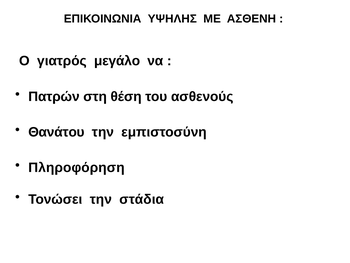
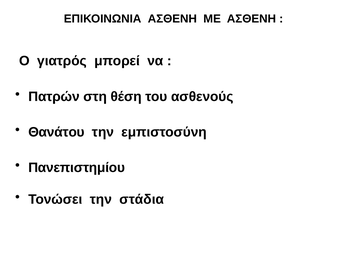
ΕΠΙΚΟΙΝΩΝΙΑ ΥΨΗΛΗΣ: ΥΨΗΛΗΣ -> ΑΣΘΕΝΗ (172, 19)
μεγάλο: μεγάλο -> μπορεί (117, 61)
Πληροφόρηση: Πληροφόρηση -> Πανεπιστημίου (77, 167)
